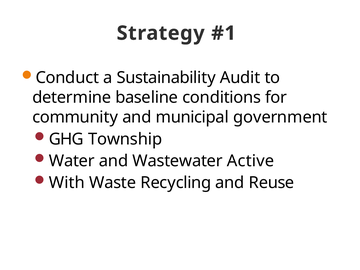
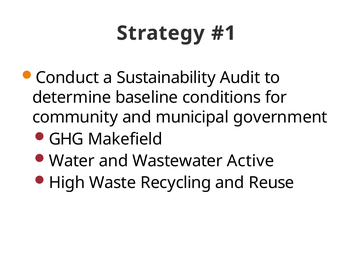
Township: Township -> Makefield (125, 139)
With: With -> High (67, 183)
